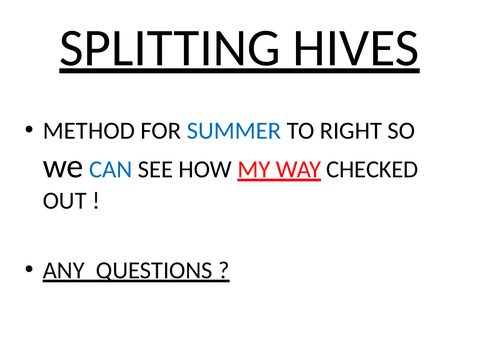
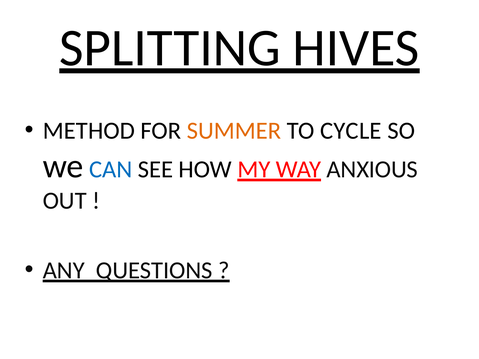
SUMMER colour: blue -> orange (234, 131)
RIGHT: RIGHT -> CYCLE (351, 131)
CHECKED: CHECKED -> ANXIOUS (372, 170)
